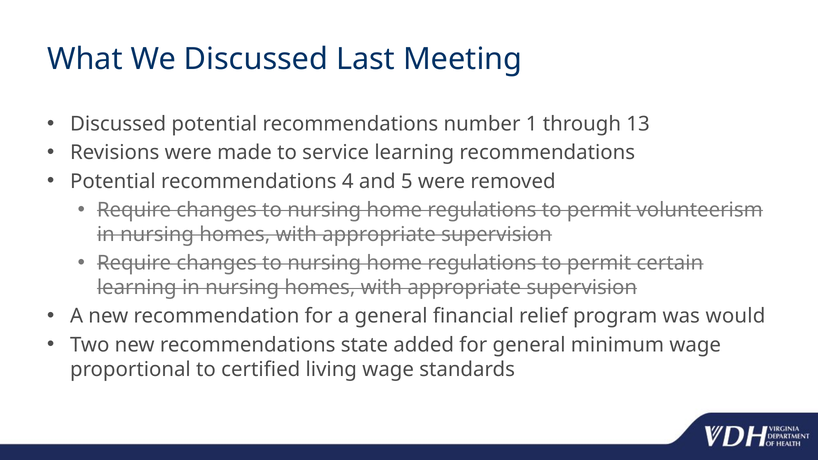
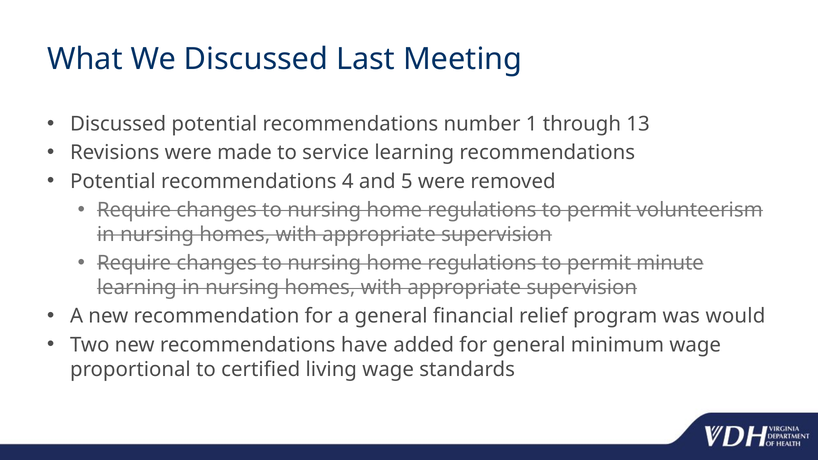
certain: certain -> minute (670, 263)
state: state -> have (364, 345)
